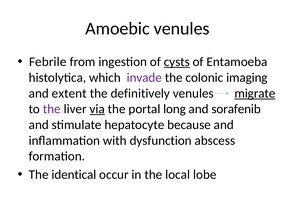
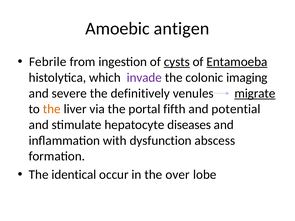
Amoebic venules: venules -> antigen (182, 29)
Entamoeba underline: none -> present (237, 62)
extent: extent -> severe (69, 93)
the colour: purple -> orange (52, 109)
via underline: present -> none (97, 109)
long: long -> fifth (174, 109)
sorafenib: sorafenib -> potential (236, 109)
because: because -> diseases (189, 125)
local: local -> over (178, 175)
